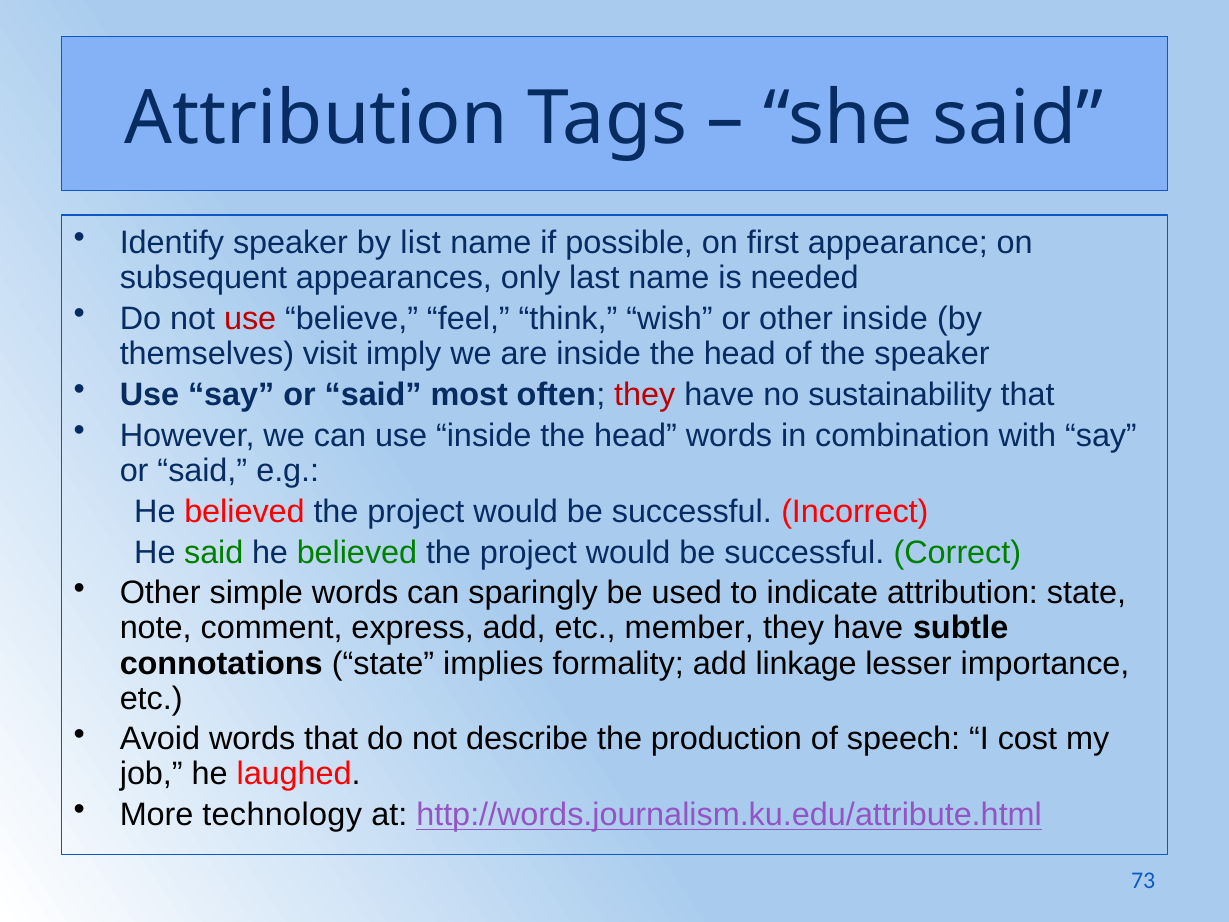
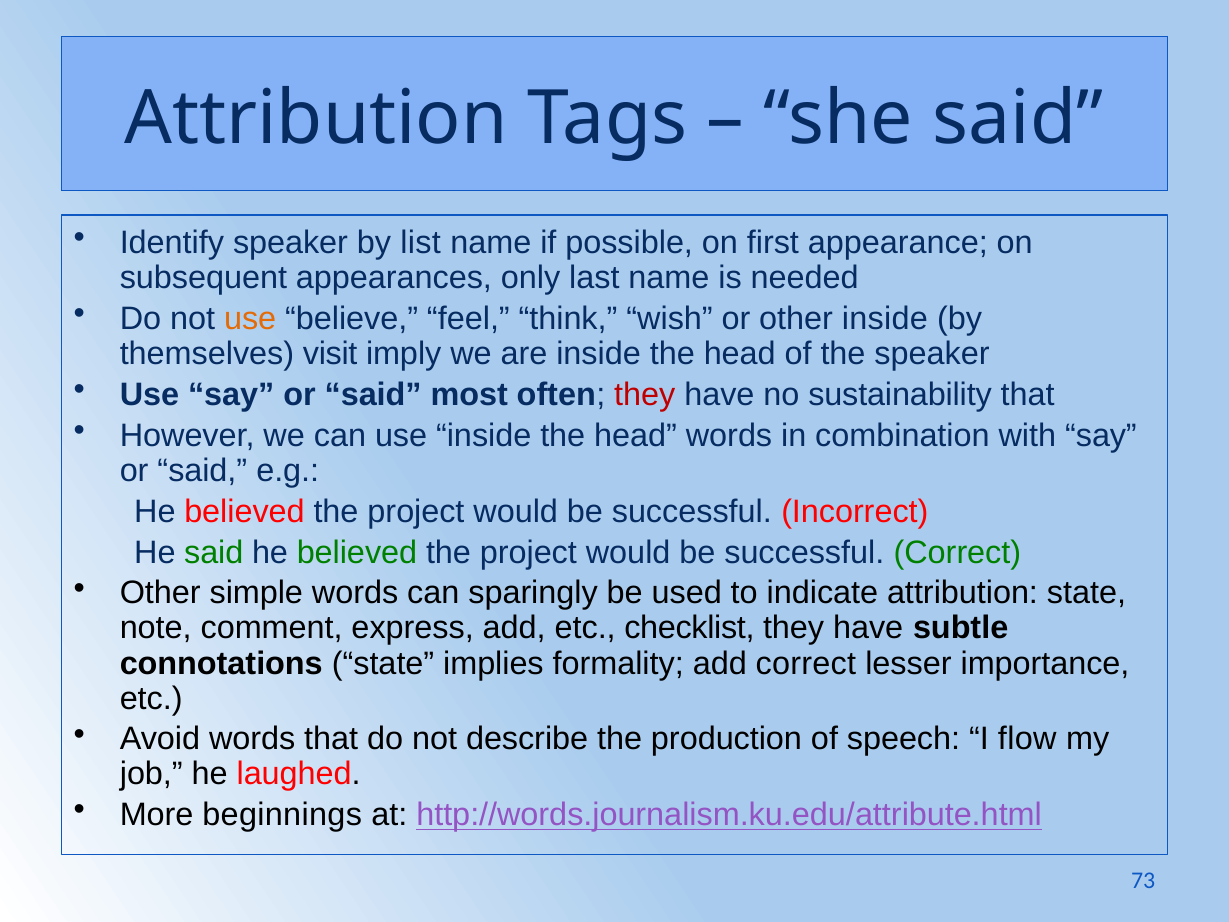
use colour: red -> orange (250, 319)
member: member -> checklist (689, 628)
add linkage: linkage -> correct (806, 663)
cost: cost -> flow (1027, 739)
technology: technology -> beginnings (282, 815)
